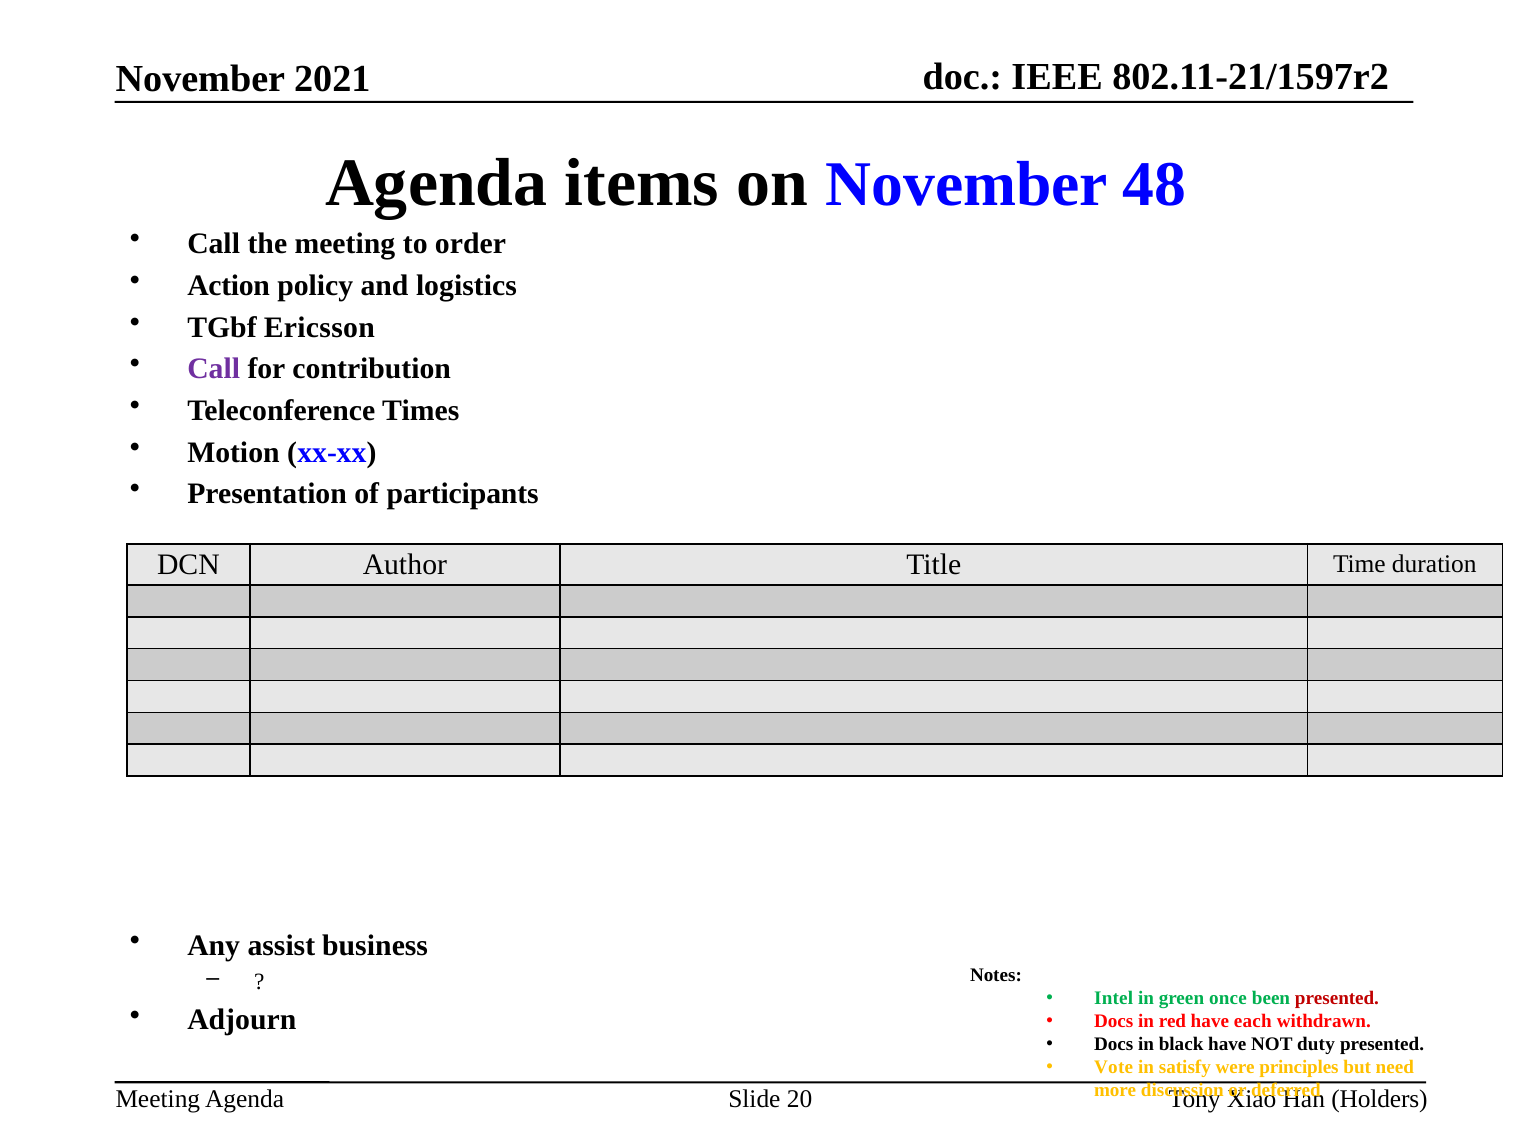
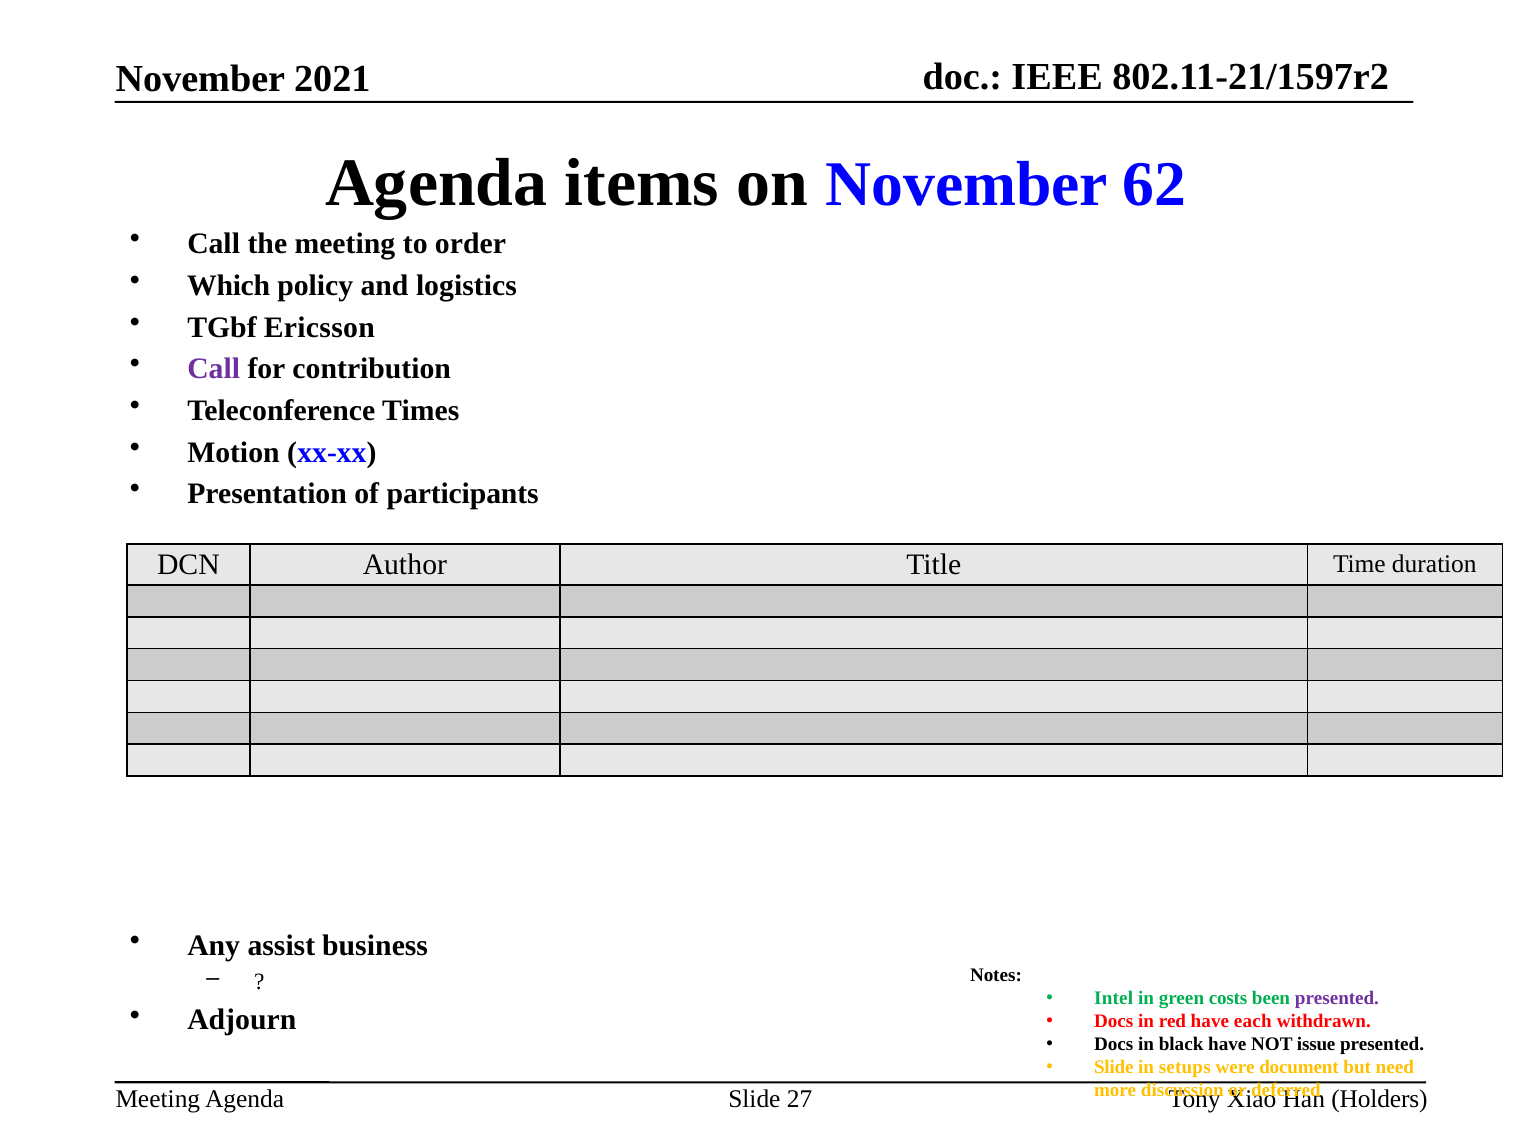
48: 48 -> 62 (1155, 184)
Action: Action -> Which (229, 286)
once: once -> costs (1228, 998)
presented colour: red -> purple (1337, 998)
duty: duty -> issue (1316, 1044)
Vote: Vote -> Slide (1114, 1067)
satisfy: satisfy -> setups (1185, 1067)
principles: principles -> document (1299, 1067)
20: 20 -> 27 (800, 1099)
